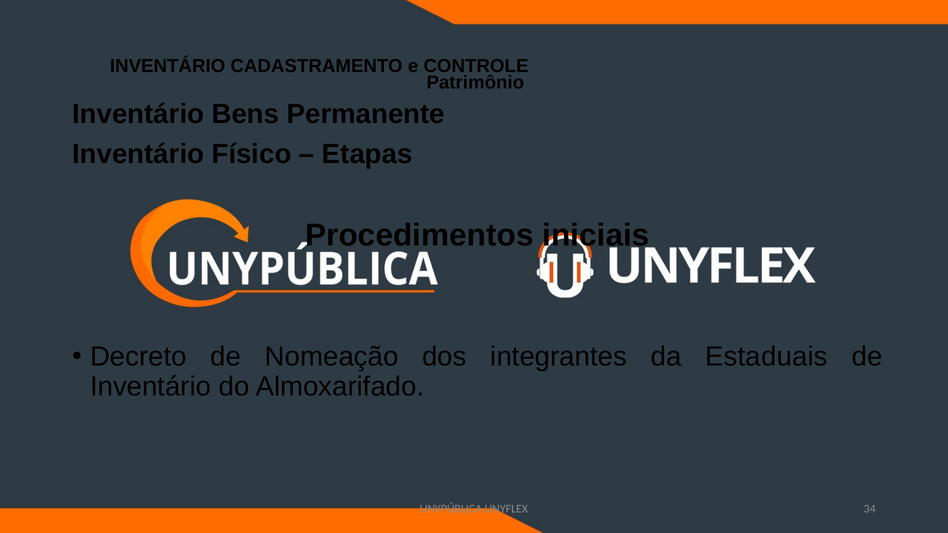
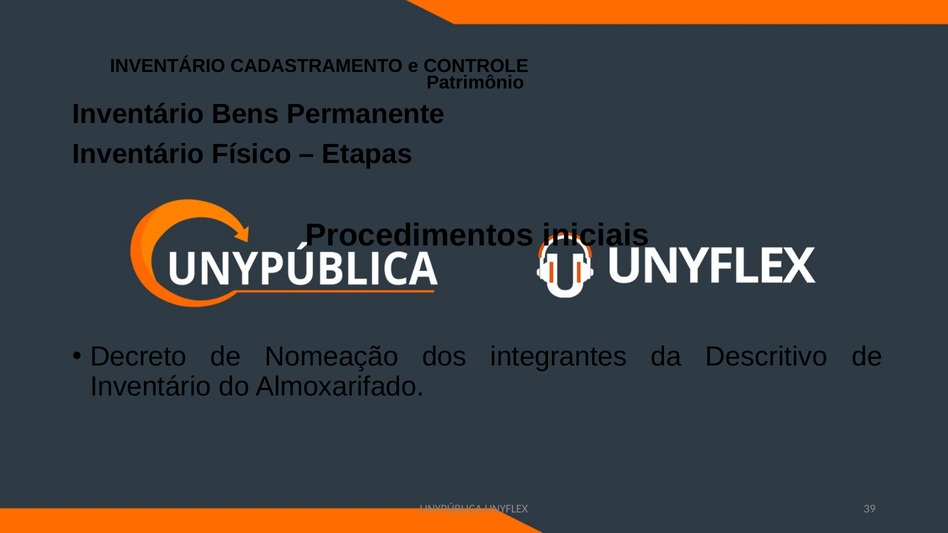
Estaduais: Estaduais -> Descritivo (766, 357)
34: 34 -> 39 (870, 509)
